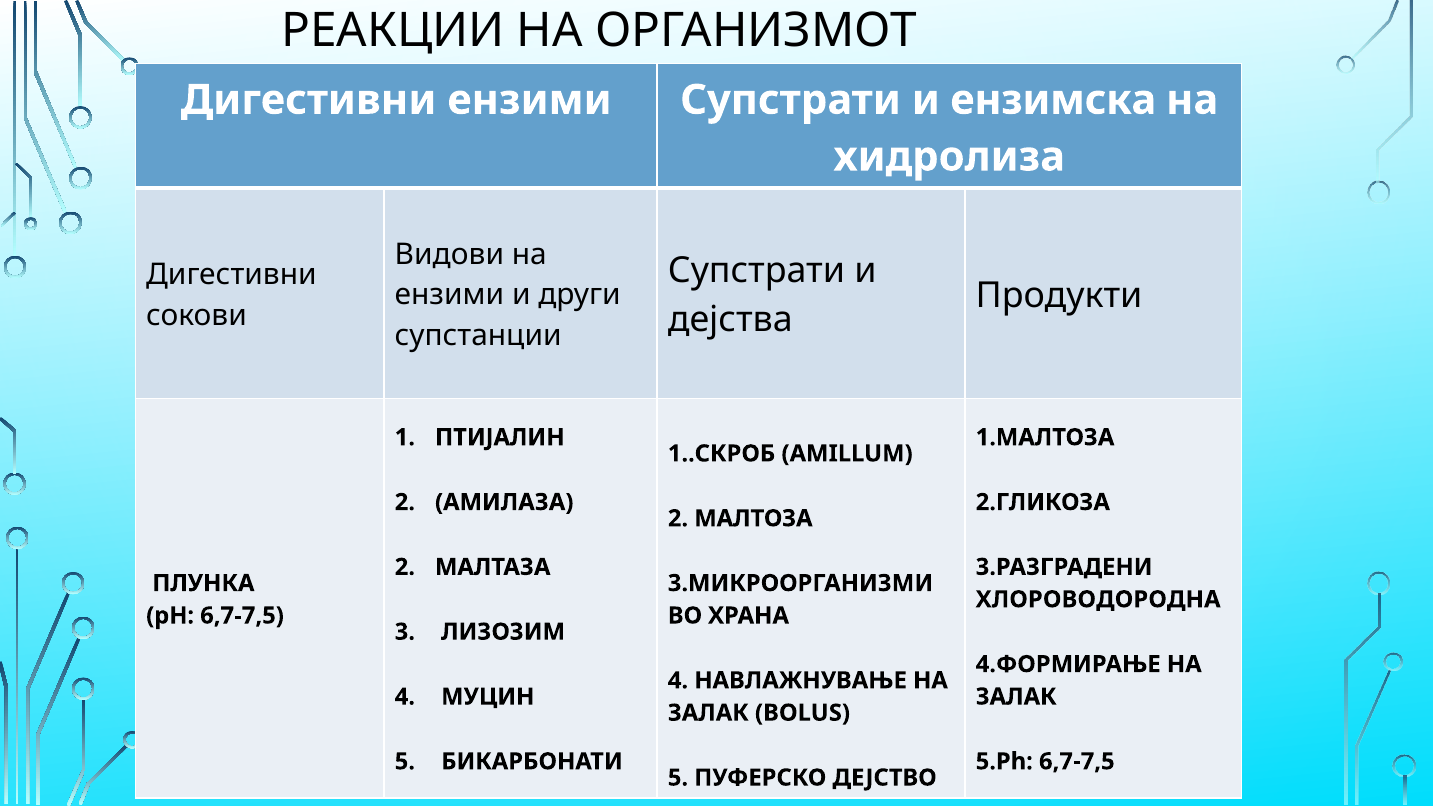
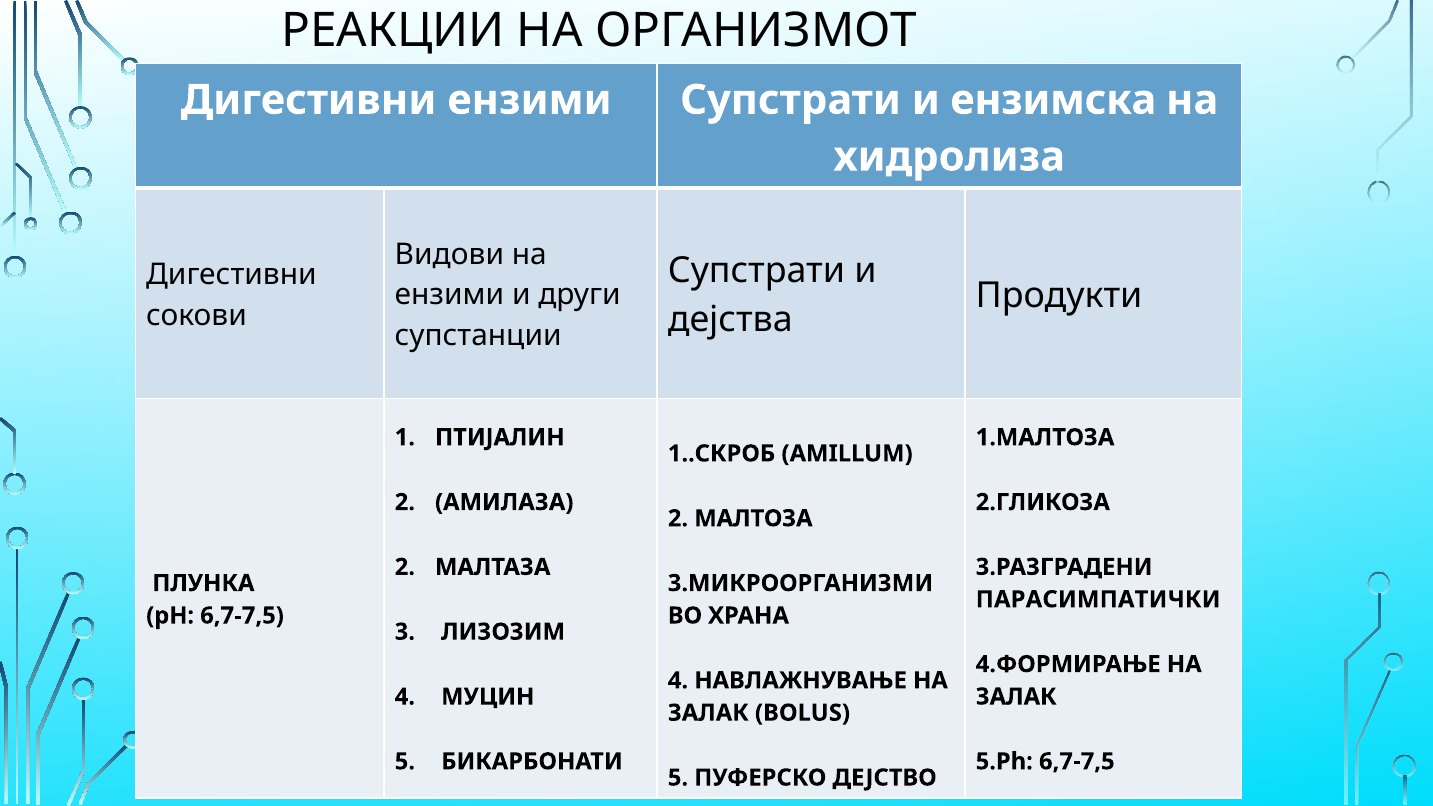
ХЛОРОВОДОРОДНА: ХЛОРОВОДОРОДНА -> ПАРАСИМПАТИЧКИ (1098, 599)
